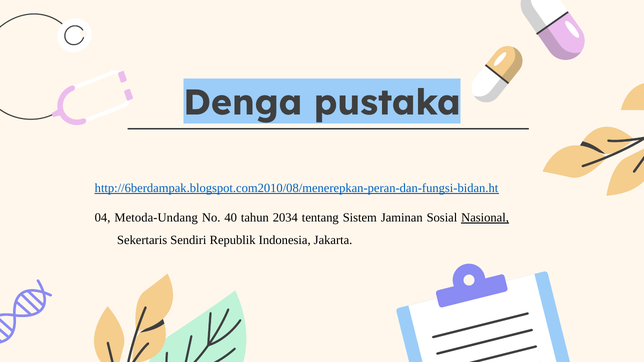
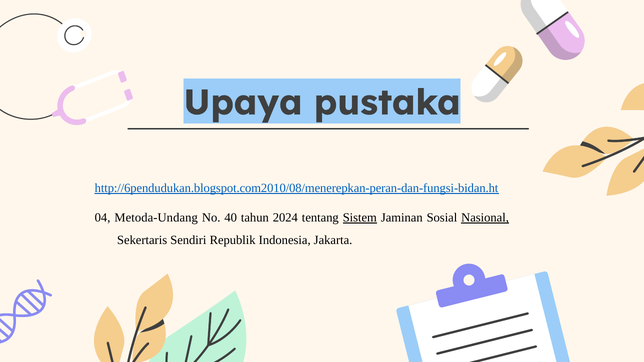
Denga: Denga -> Upaya (243, 103)
http://6berdampak.blogspot.com2010/08/menerepkan-peran-dan-fungsi-bidan.ht: http://6berdampak.blogspot.com2010/08/menerepkan-peran-dan-fungsi-bidan.ht -> http://6pendudukan.blogspot.com2010/08/menerepkan-peran-dan-fungsi-bidan.ht (297, 188)
2034: 2034 -> 2024 (285, 218)
Sistem underline: none -> present (360, 218)
